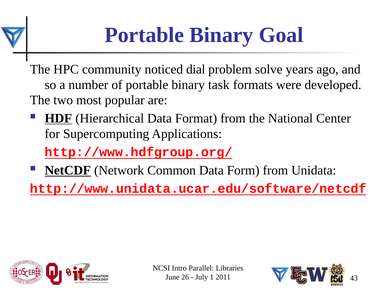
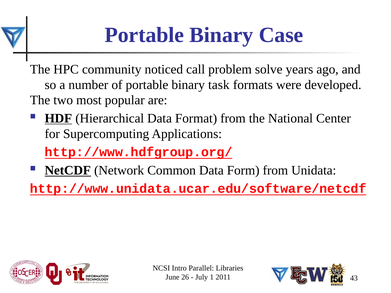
Goal: Goal -> Case (281, 35)
dial: dial -> call (196, 69)
